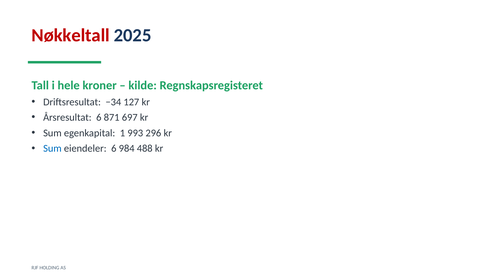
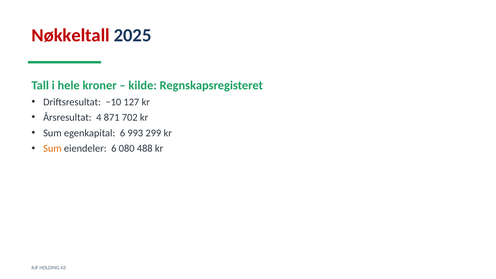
−34: −34 -> −10 (113, 102)
Årsresultat 6: 6 -> 4 (99, 118)
697: 697 -> 702 (130, 118)
egenkapital 1: 1 -> 6 (122, 133)
296: 296 -> 299 (153, 133)
Sum colour: blue -> orange (52, 149)
984: 984 -> 080 (127, 149)
